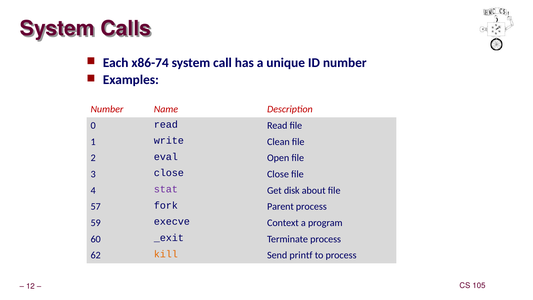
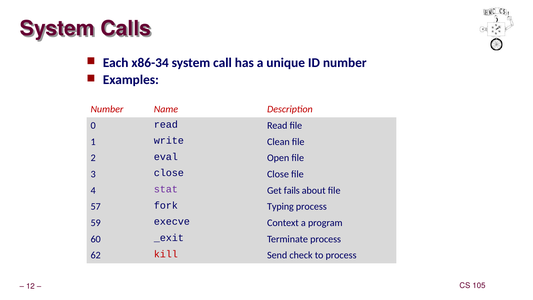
x86-74: x86-74 -> x86-34 (150, 63)
disk: disk -> fails (292, 190)
Parent: Parent -> Typing (280, 207)
kill colour: orange -> red (166, 254)
printf: printf -> check (301, 255)
